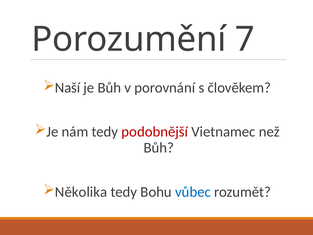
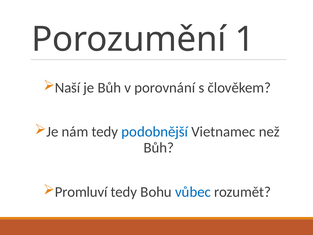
7: 7 -> 1 (245, 39)
podobnější colour: red -> blue (155, 132)
Několika: Několika -> Promluví (81, 192)
